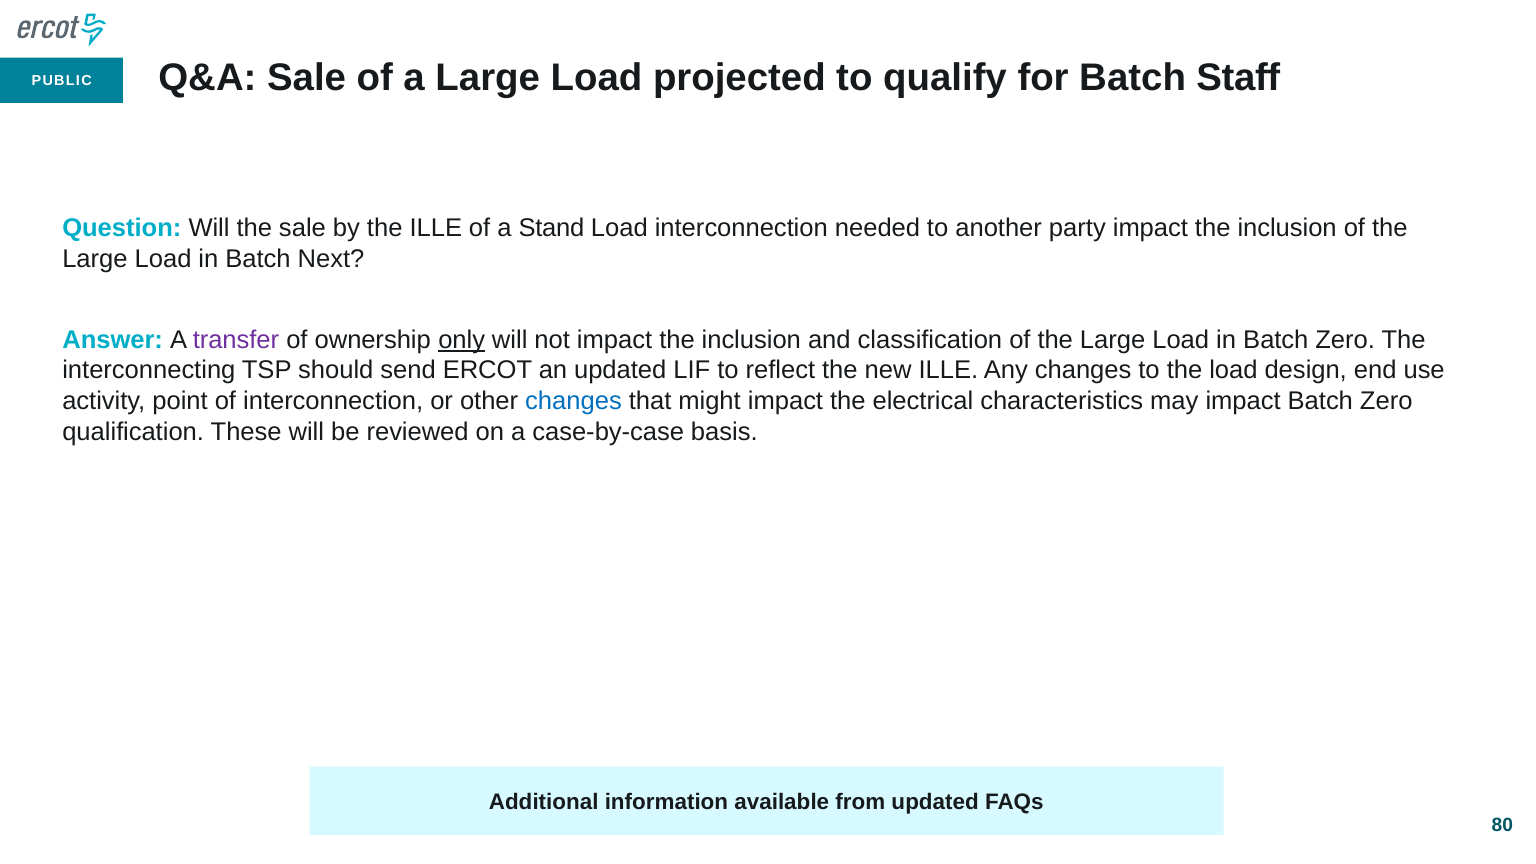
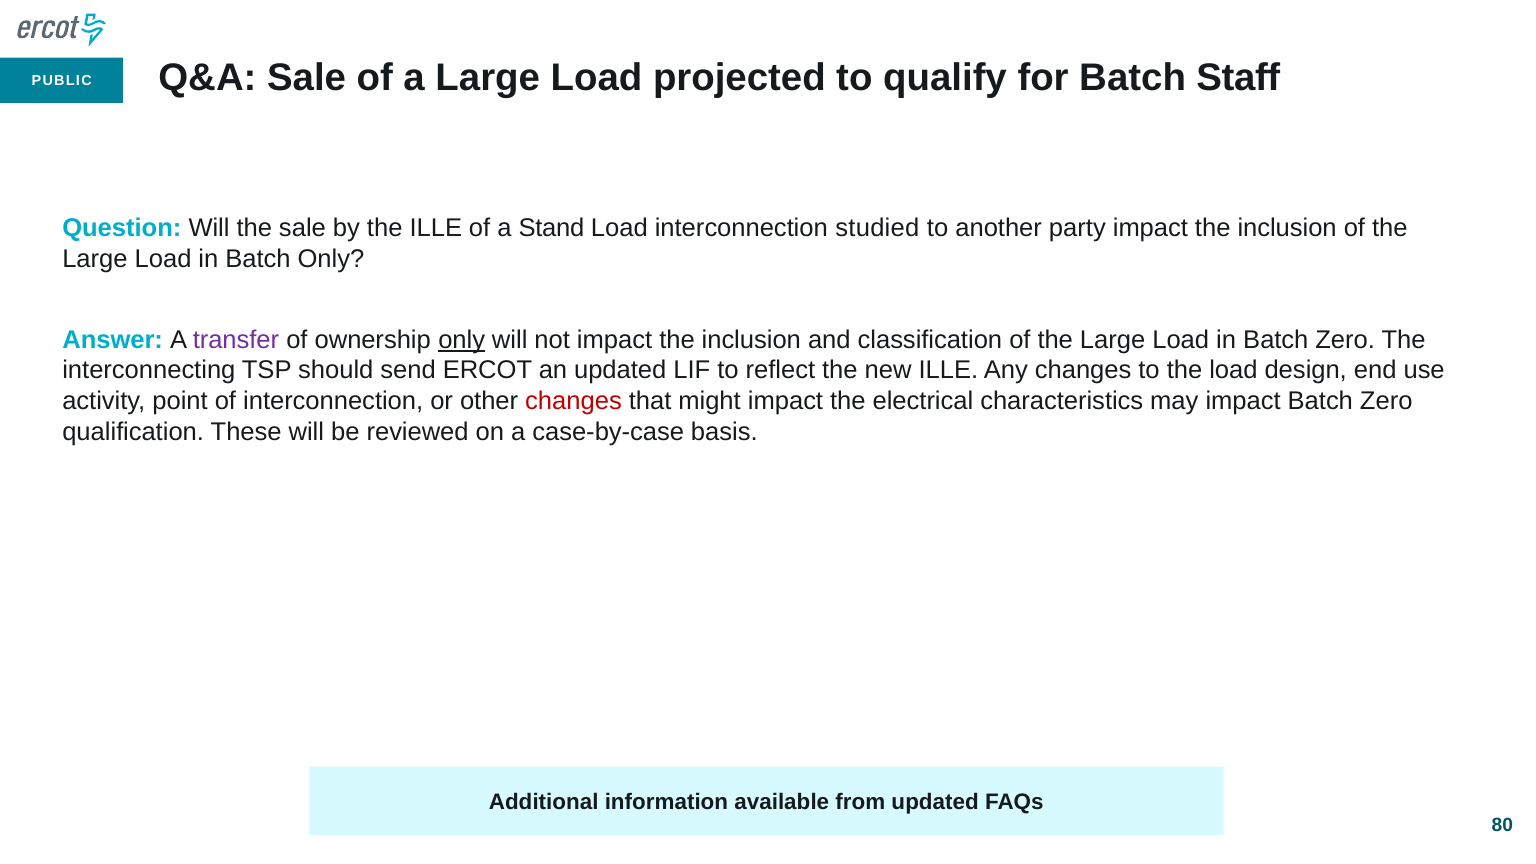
needed: needed -> studied (877, 228)
Batch Next: Next -> Only (331, 259)
changes colour: blue -> red (574, 401)
